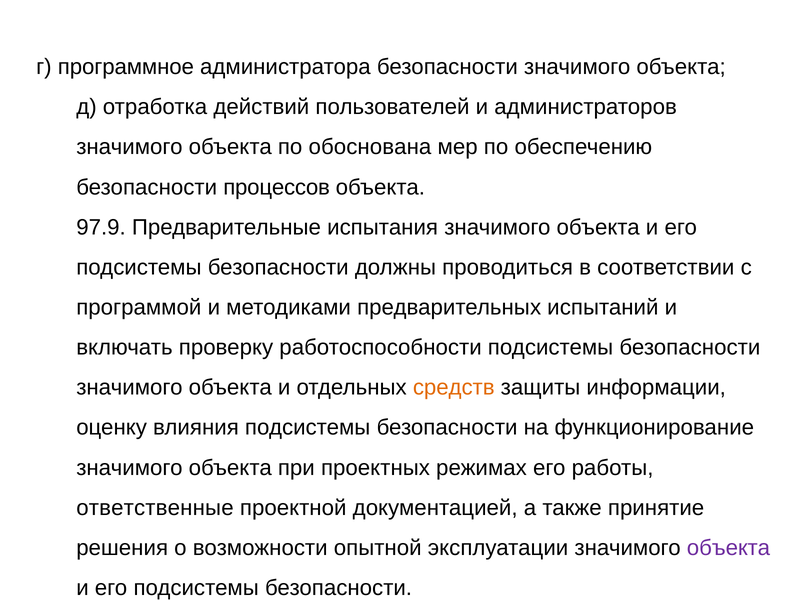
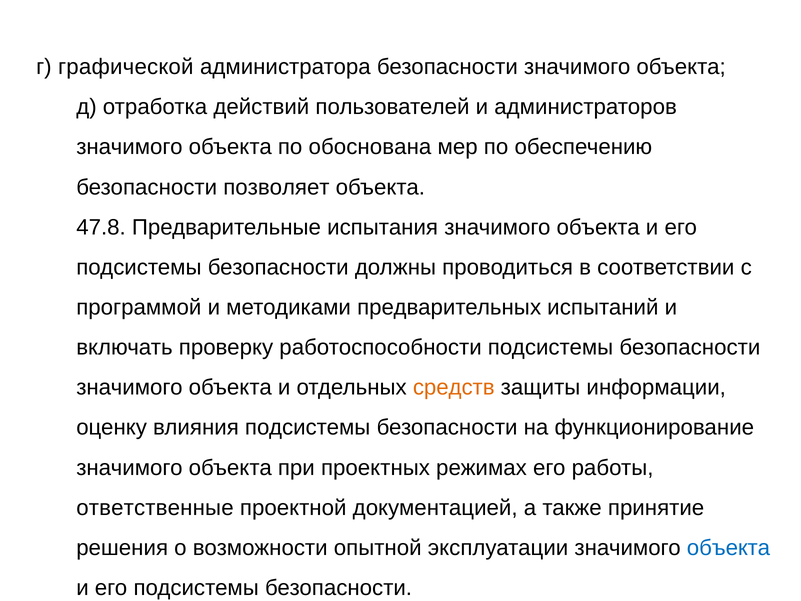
программное: программное -> графической (126, 67)
процессов: процессов -> позволяет (276, 187)
97.9: 97.9 -> 47.8 (101, 227)
объекта colour: purple -> blue (728, 548)
